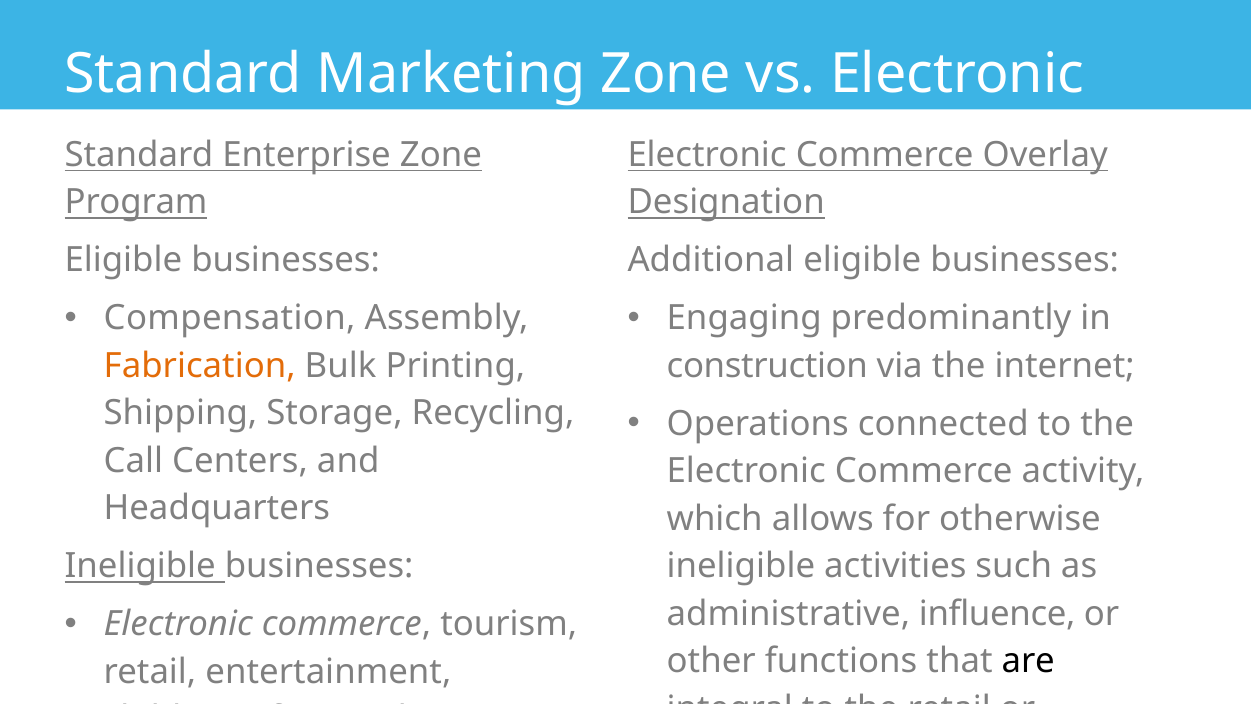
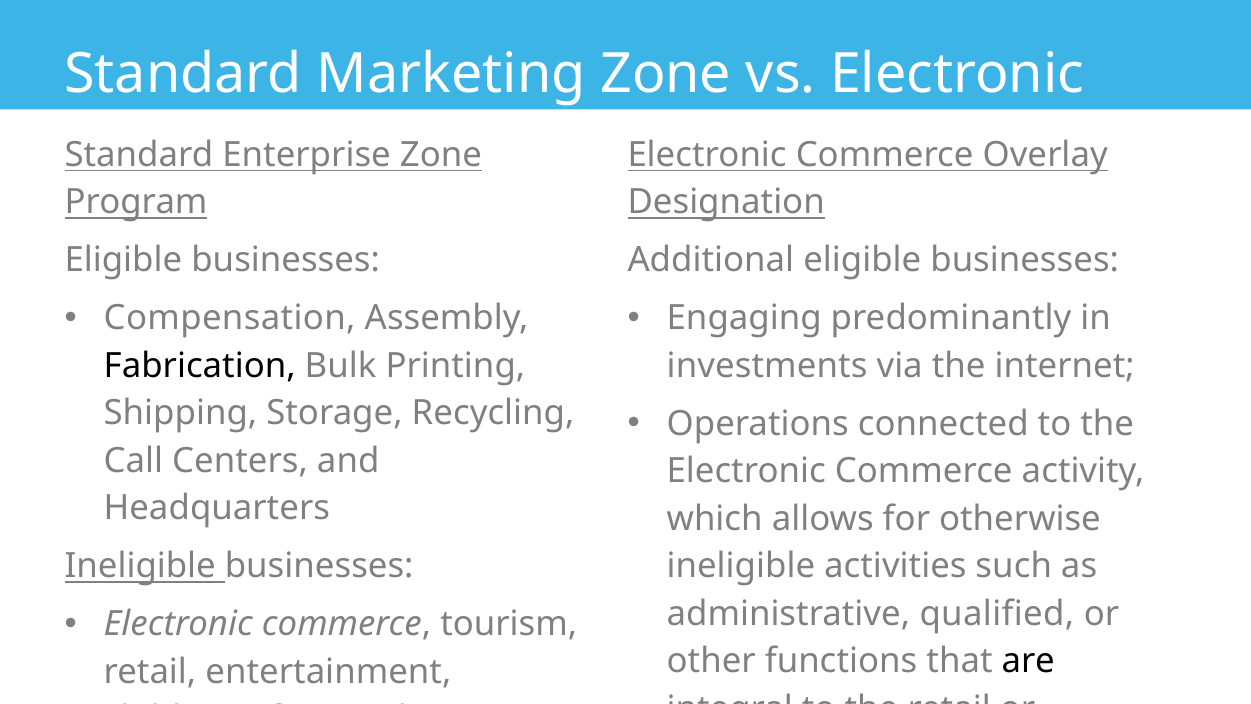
Fabrication colour: orange -> black (200, 366)
construction: construction -> investments (767, 366)
influence: influence -> qualified (997, 614)
